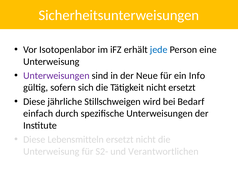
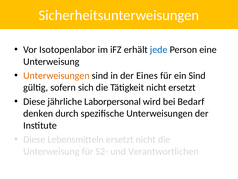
Unterweisungen colour: purple -> orange (56, 75)
Neue: Neue -> Eines (147, 75)
ein Info: Info -> Sind (197, 75)
Stillschweigen: Stillschweigen -> Laborpersonal (113, 101)
einfach: einfach -> denken (38, 113)
